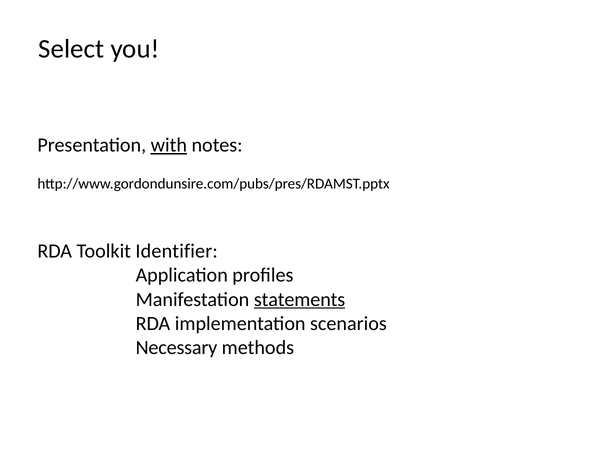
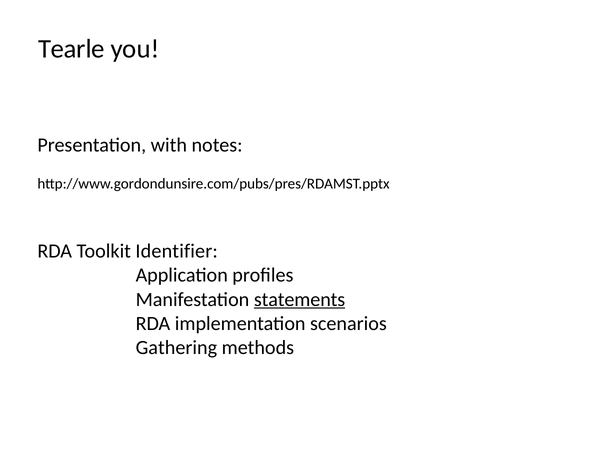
Select: Select -> Tearle (71, 49)
with underline: present -> none (169, 145)
Necessary: Necessary -> Gathering (176, 348)
